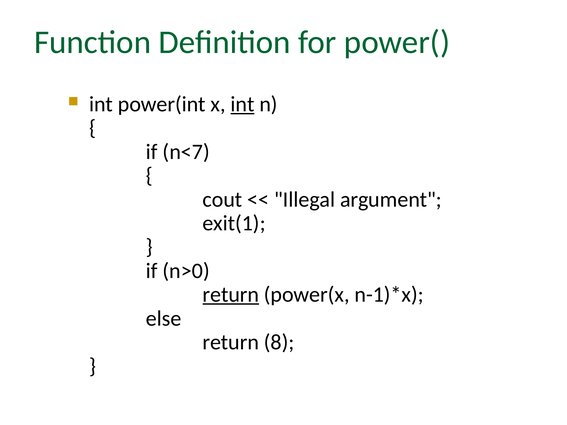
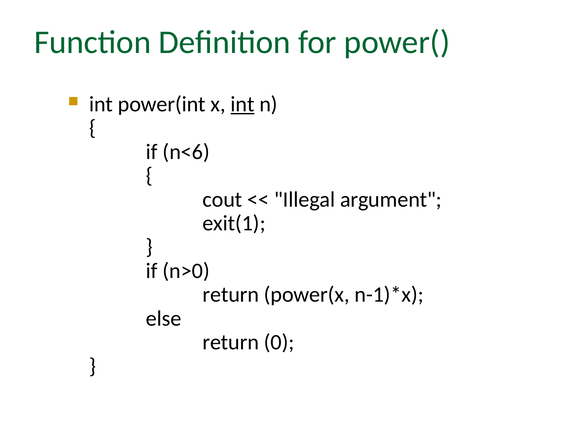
n<7: n<7 -> n<6 (186, 152)
return underline: present -> none (231, 295)
8: 8 -> 0 (279, 342)
